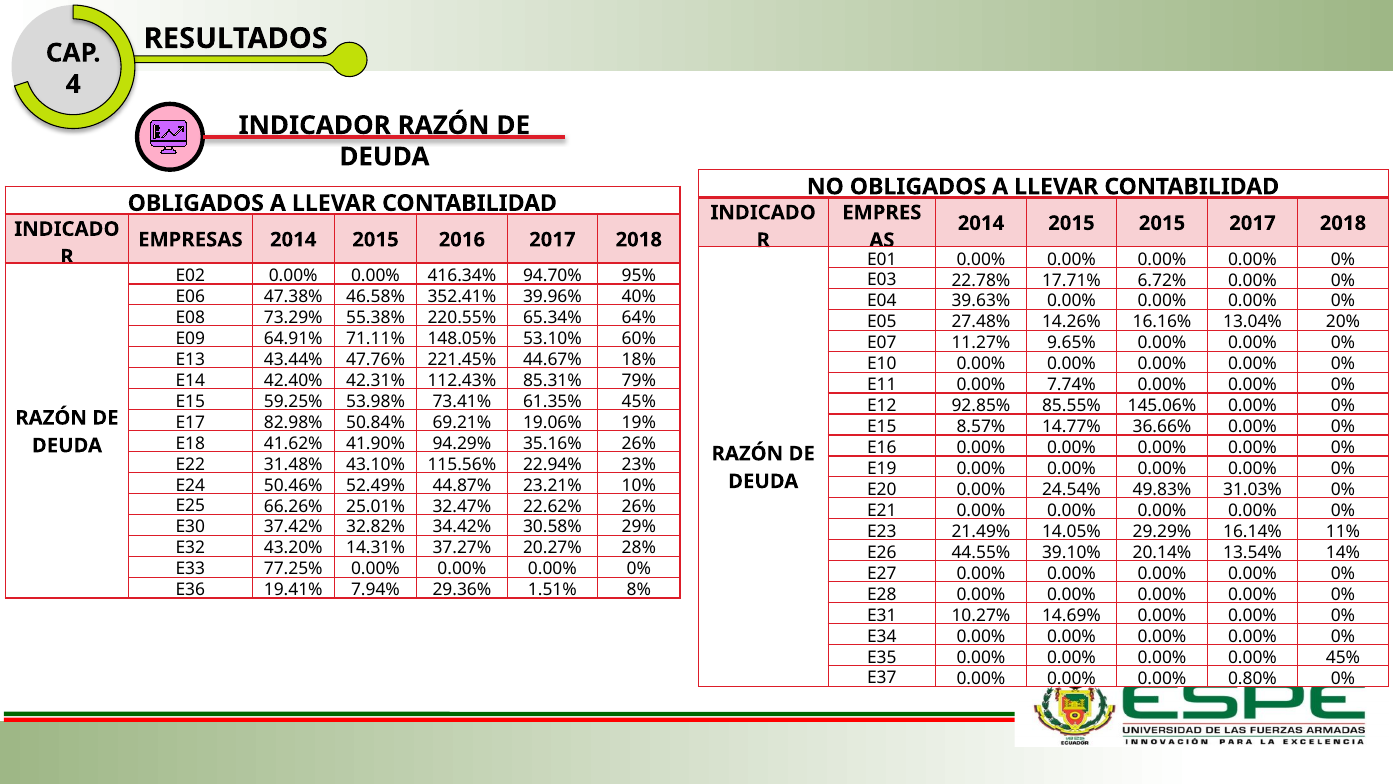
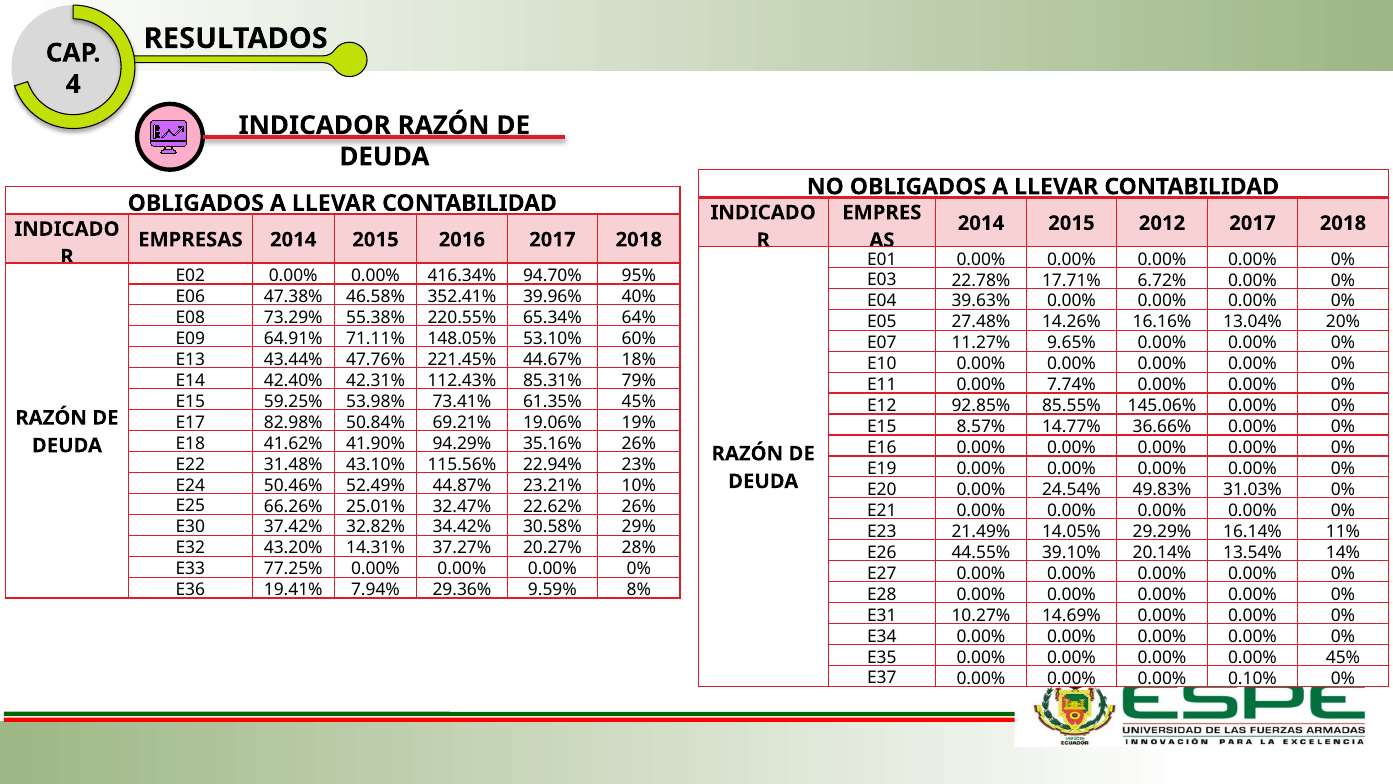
2015 2015: 2015 -> 2012 (1162, 223)
1.51%: 1.51% -> 9.59% (552, 590)
0.80%: 0.80% -> 0.10% (1252, 678)
